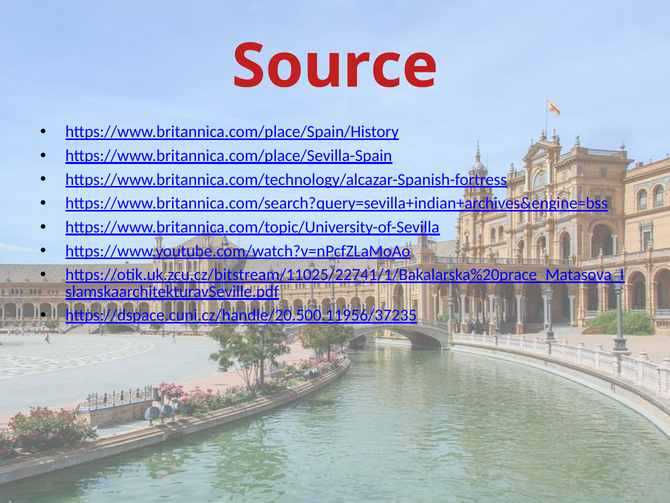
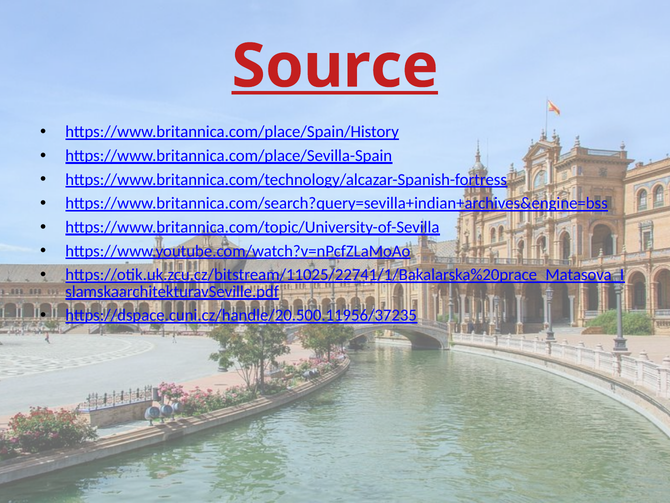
Source underline: none -> present (335, 66)
